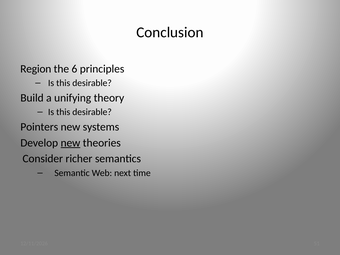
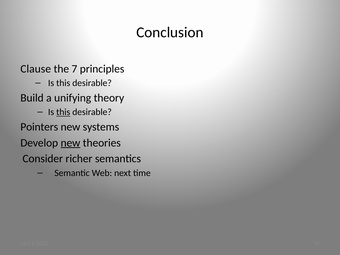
Region: Region -> Clause (36, 69)
6: 6 -> 7 (74, 69)
this underline: none -> present (63, 112)
